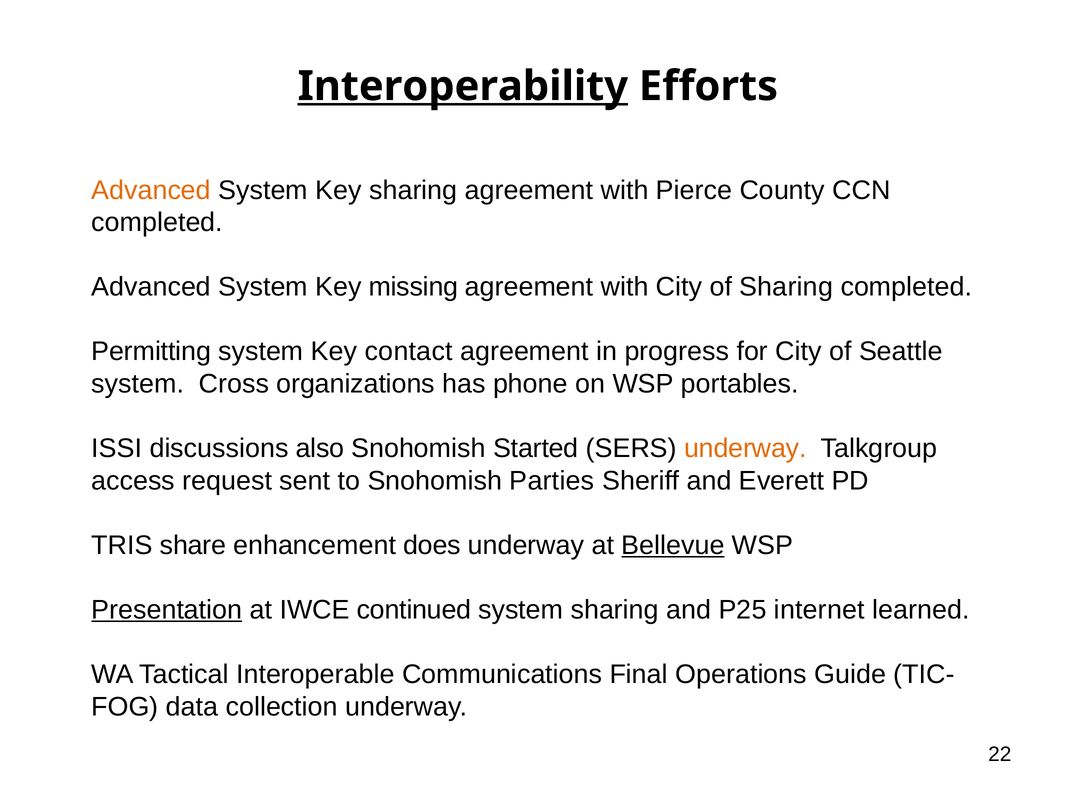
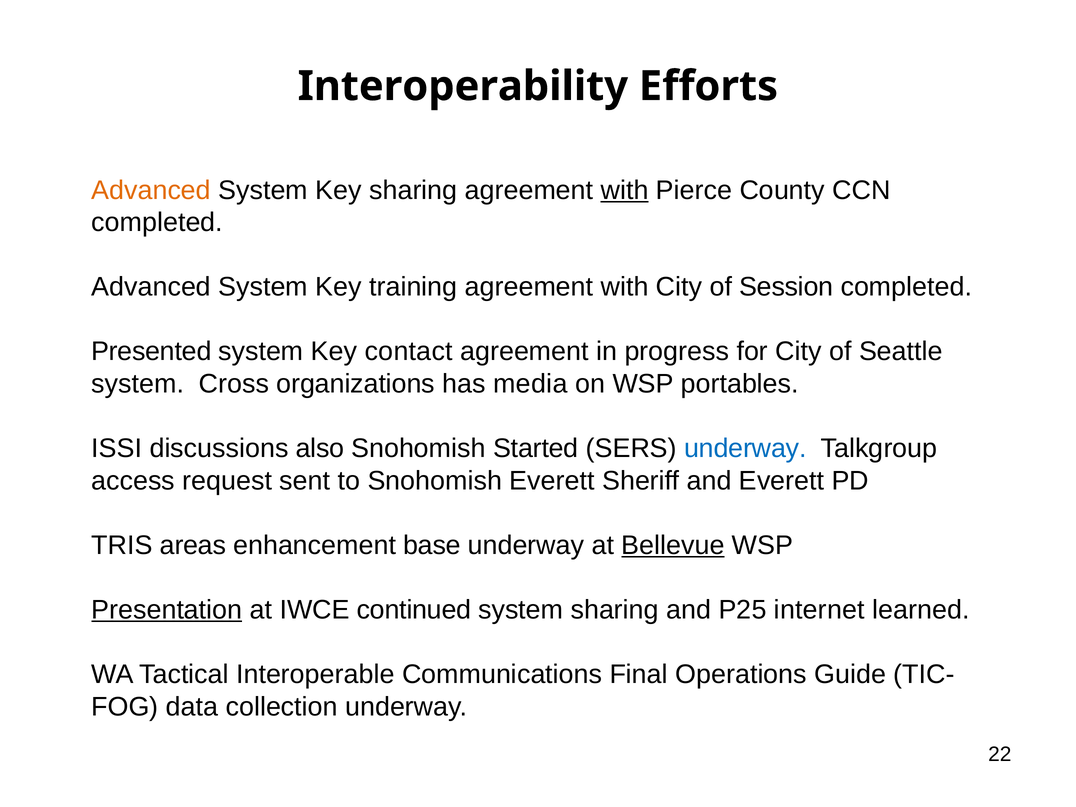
Interoperability underline: present -> none (463, 86)
with underline: none -> present (625, 190)
missing: missing -> training (413, 287)
of Sharing: Sharing -> Session (786, 287)
Permitting: Permitting -> Presented (151, 352)
phone: phone -> media (530, 384)
underway colour: orange -> blue (745, 448)
Snohomish Parties: Parties -> Everett (552, 481)
share: share -> areas (193, 545)
does: does -> base (432, 545)
